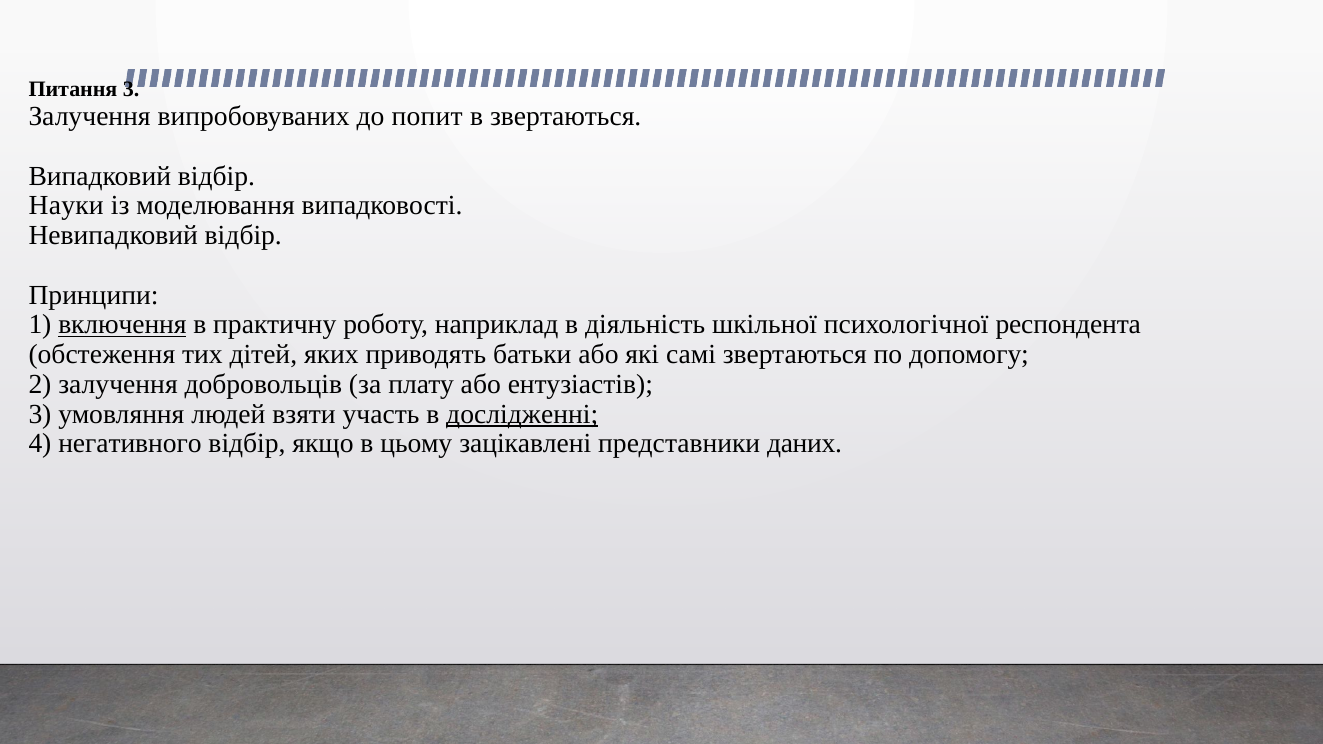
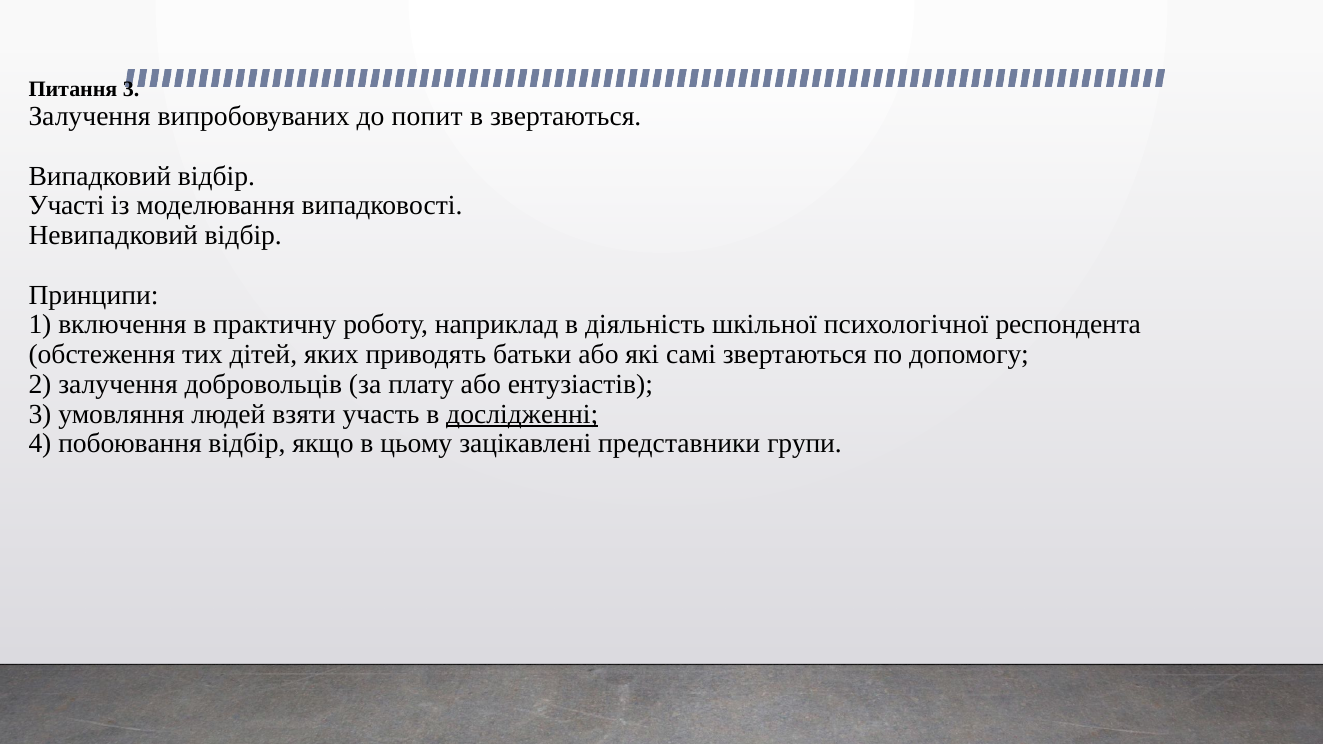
Науки: Науки -> Участі (66, 206)
включення underline: present -> none (122, 325)
негативного: негативного -> побоювання (130, 444)
даних: даних -> групи (804, 444)
